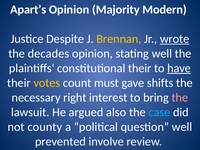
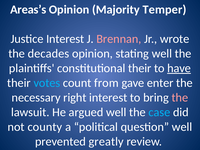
Apart’s: Apart’s -> Areas’s (28, 10)
Modern: Modern -> Temper (164, 10)
Justice Despite: Despite -> Interest (65, 39)
Brennan colour: yellow -> pink (119, 39)
wrote underline: present -> none (175, 39)
votes colour: yellow -> light blue (47, 83)
must: must -> from (106, 83)
shifts: shifts -> enter (160, 83)
argued also: also -> well (116, 112)
involve: involve -> greatly (106, 141)
